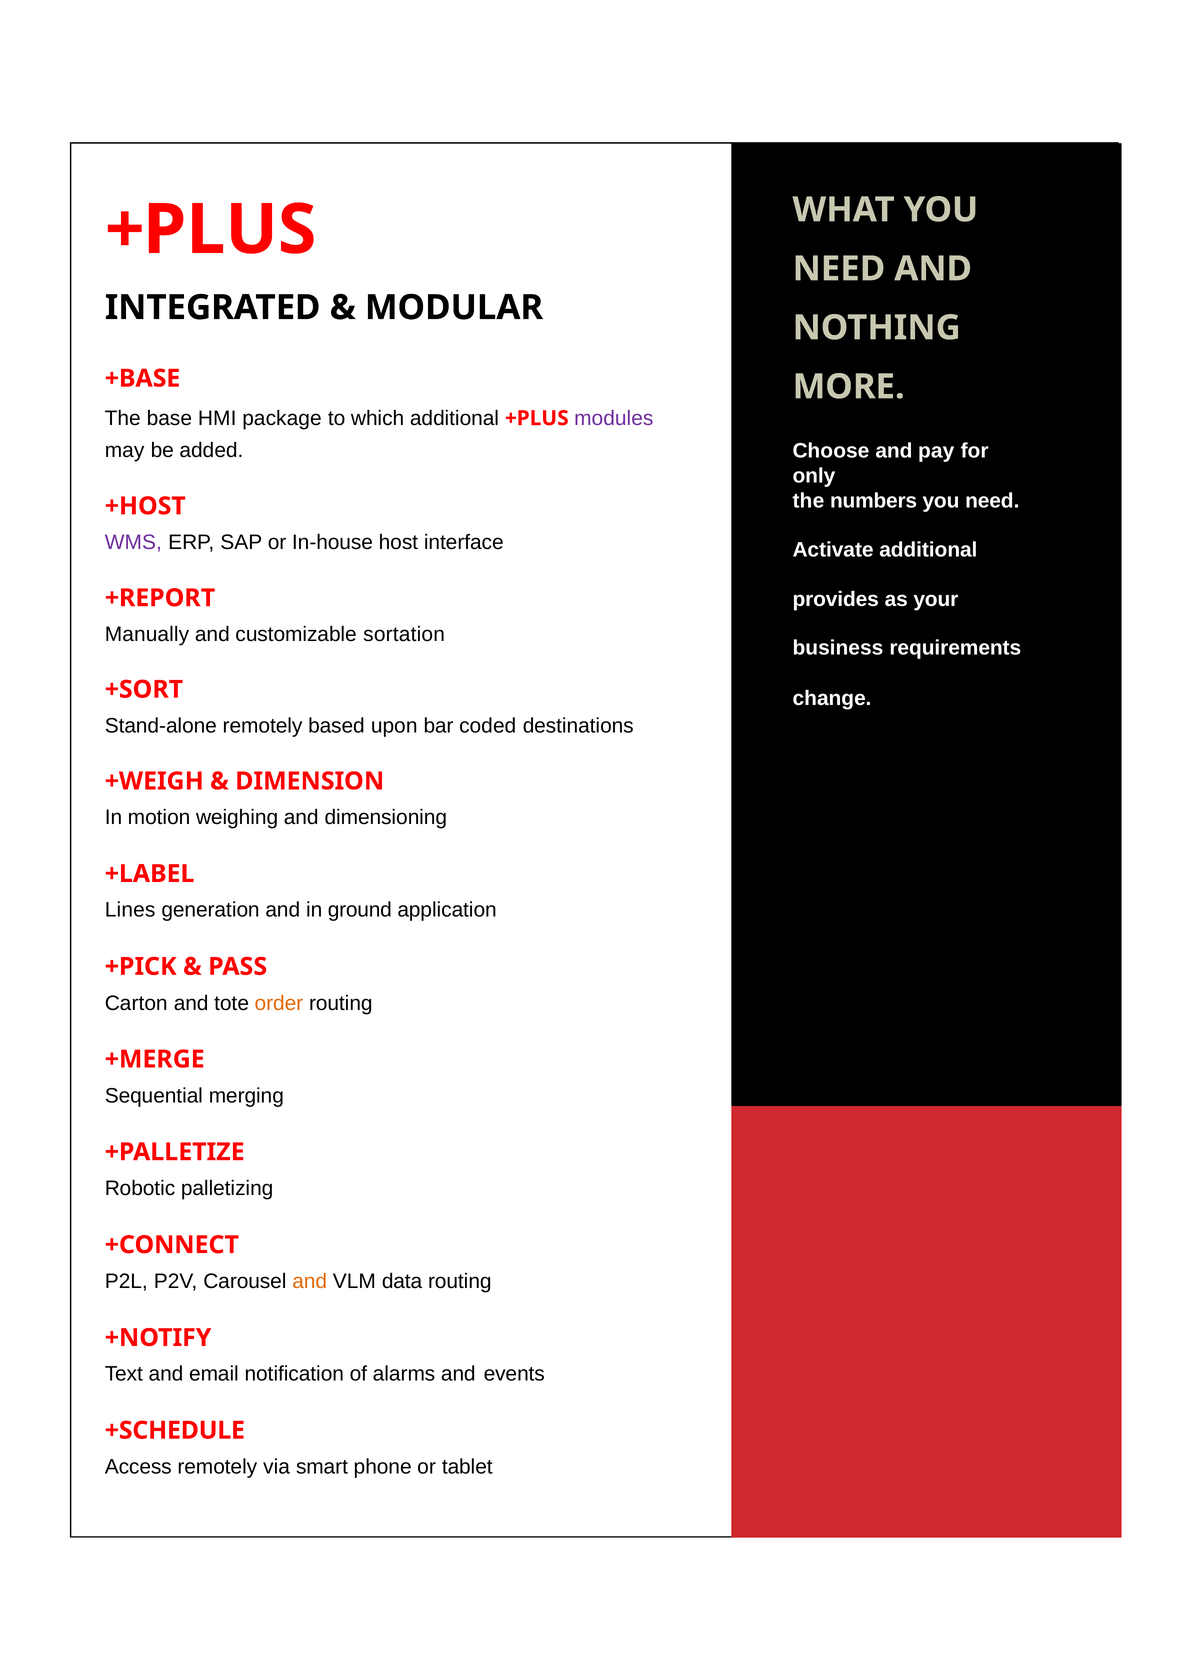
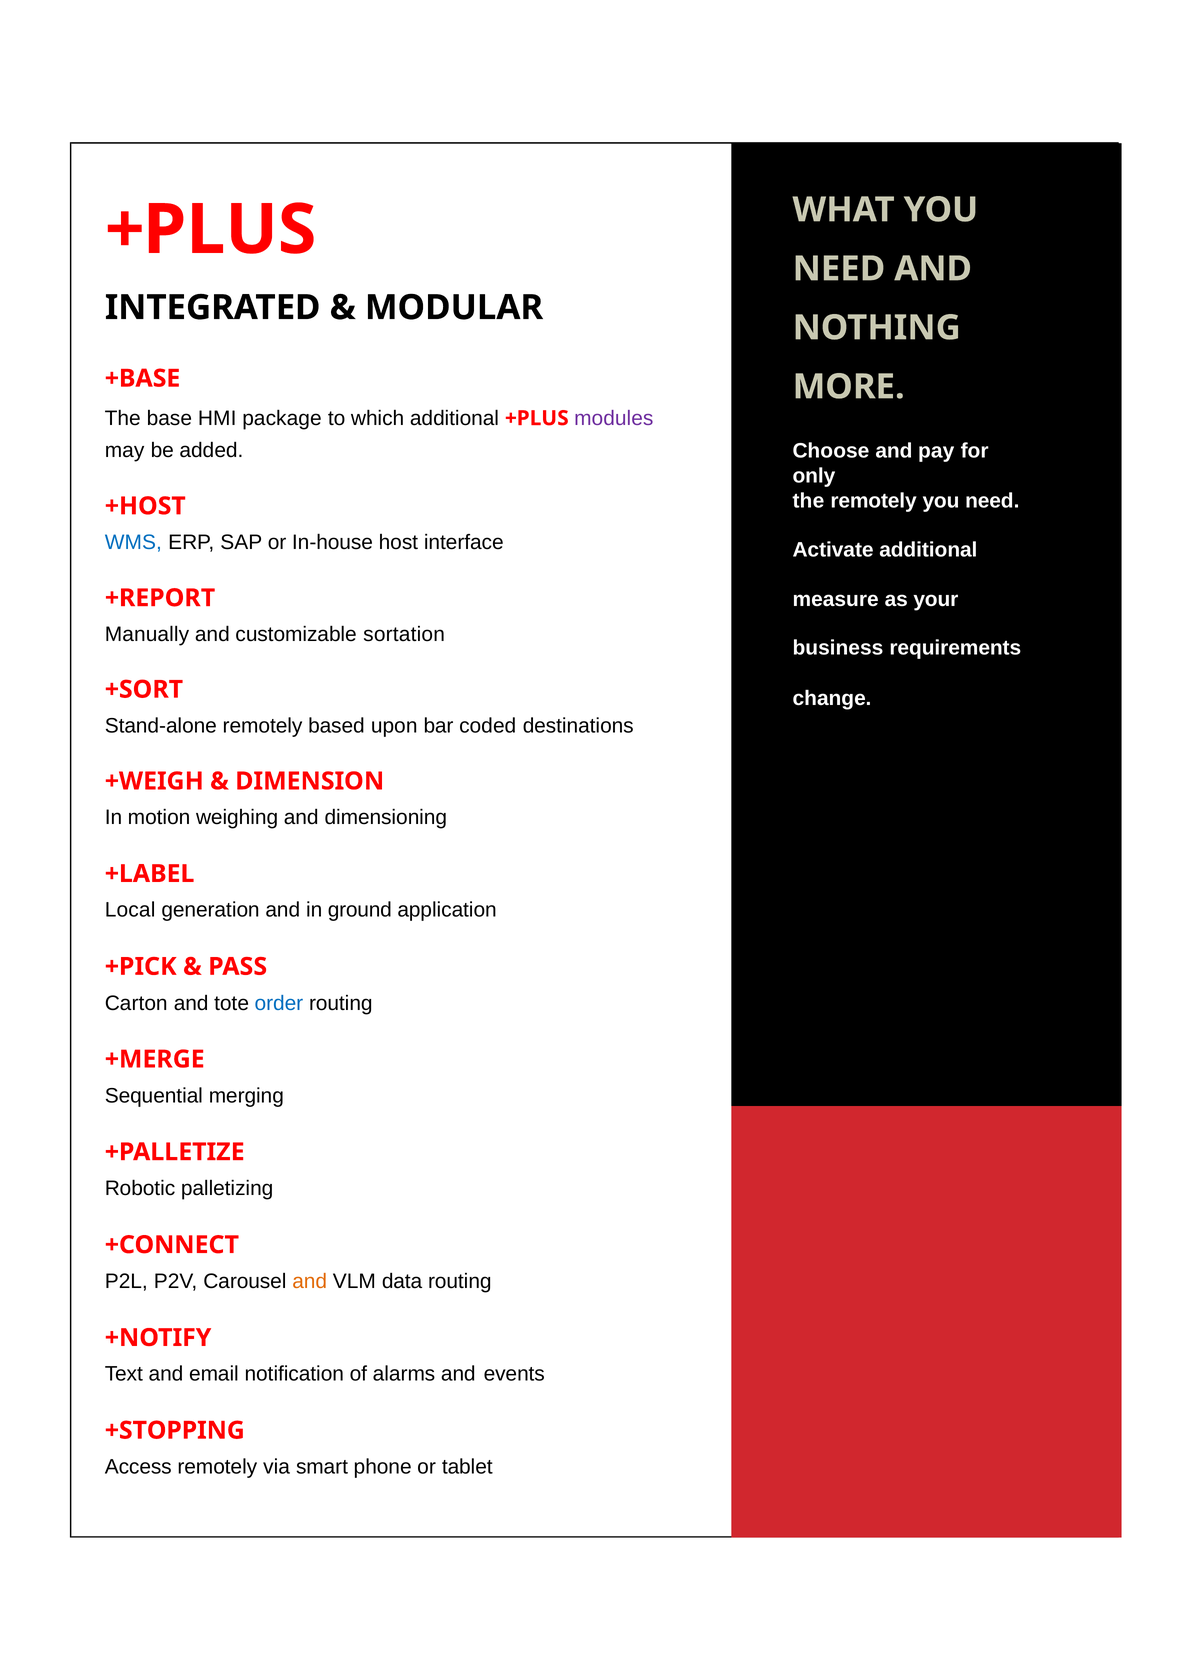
the numbers: numbers -> remotely (874, 501)
WMS colour: purple -> blue (133, 542)
provides: provides -> measure (836, 599)
Lines: Lines -> Local (130, 910)
order colour: orange -> blue (279, 1003)
+SCHEDULE: +SCHEDULE -> +STOPPING (175, 1430)
